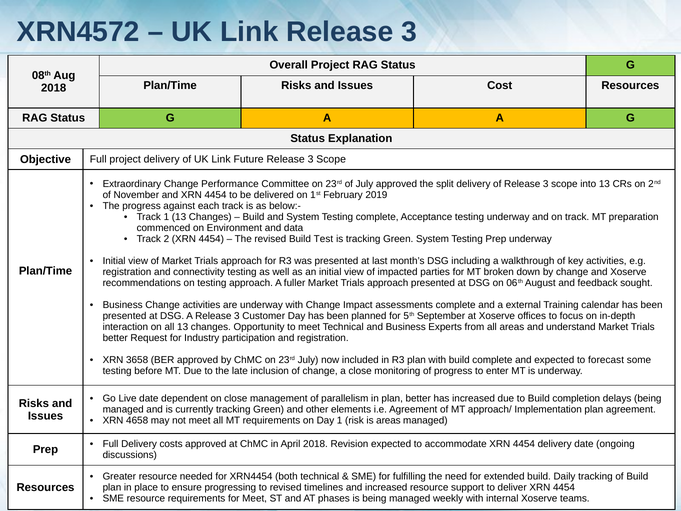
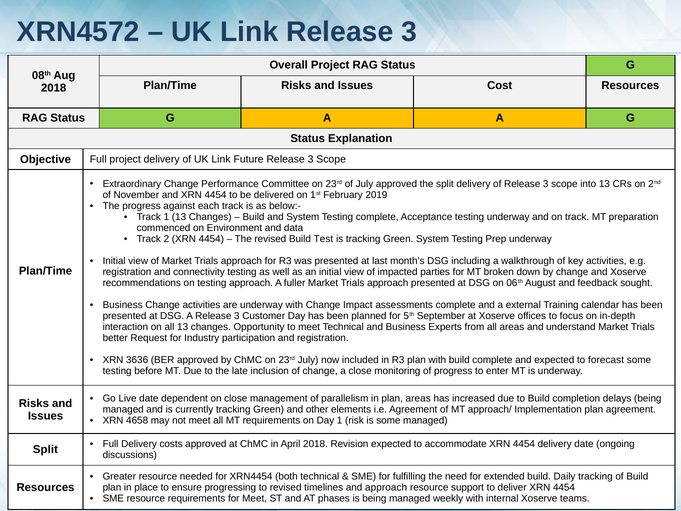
3658: 3658 -> 3636 (137, 360)
plan better: better -> areas (418, 398)
is areas: areas -> some (388, 420)
Prep: Prep -> Split (45, 449)
and increased: increased -> approach (386, 487)
